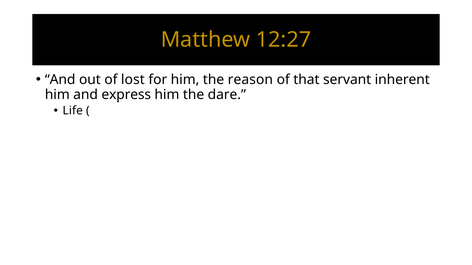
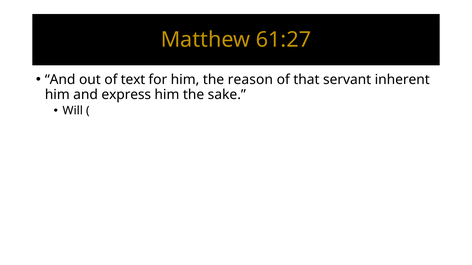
12:27: 12:27 -> 61:27 (283, 40)
lost: lost -> text (133, 80)
dare: dare -> sake (227, 95)
Life: Life -> Will (73, 111)
